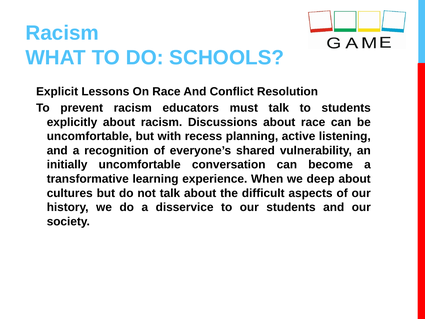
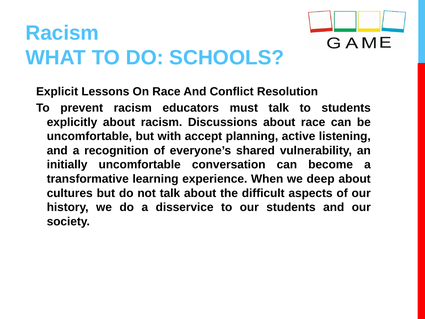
recess: recess -> accept (203, 136)
